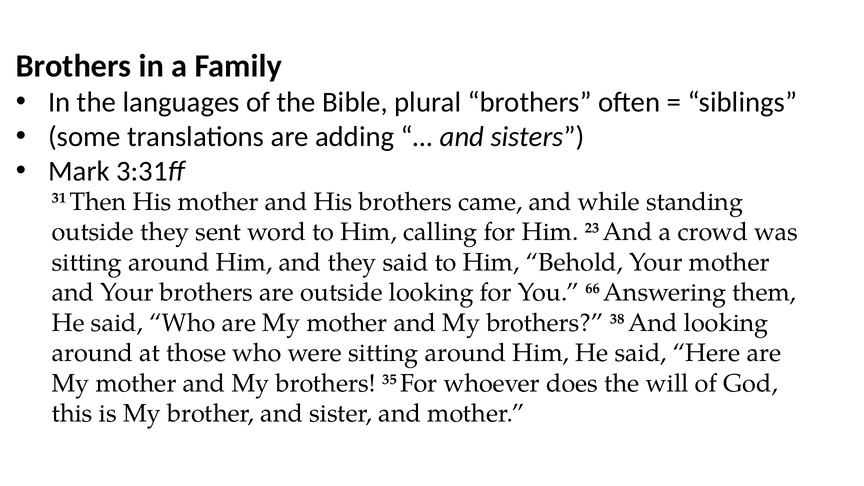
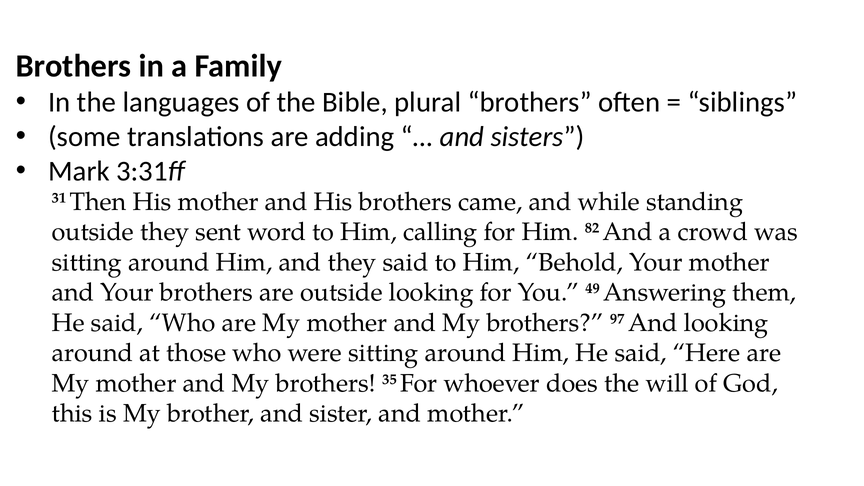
23: 23 -> 82 (592, 228)
66: 66 -> 49 (593, 288)
38: 38 -> 97 (617, 319)
